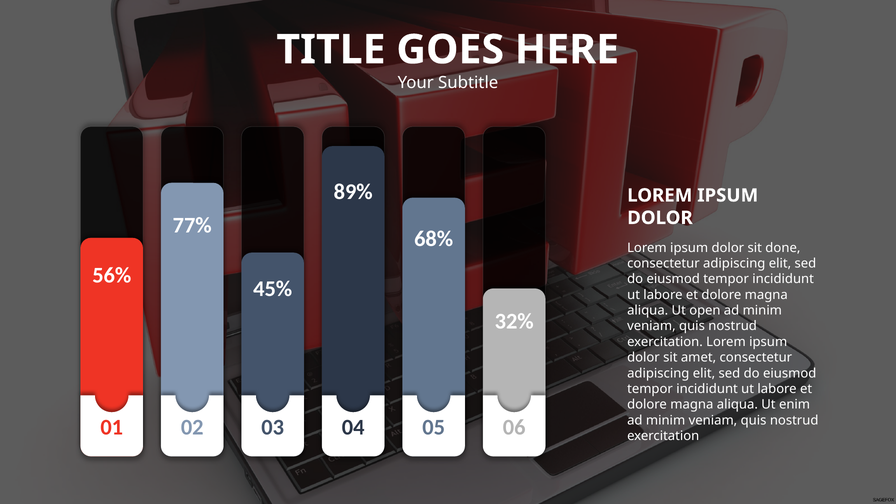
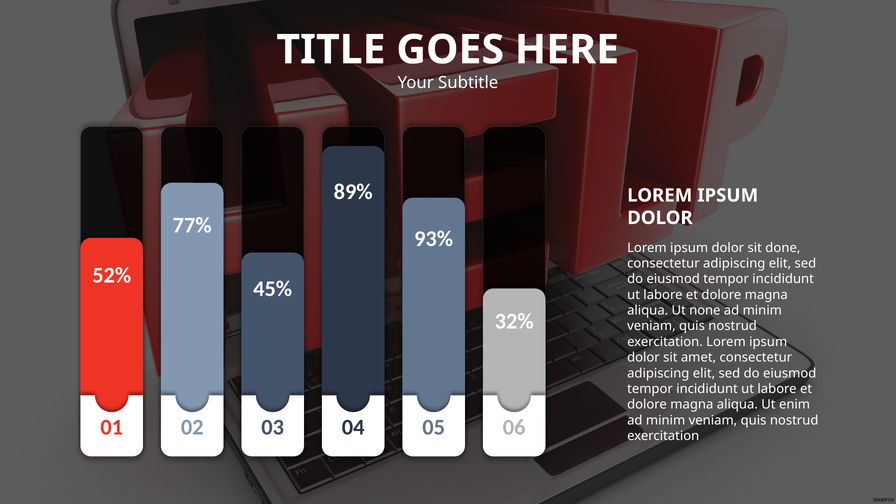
68%: 68% -> 93% (434, 239)
56%: 56% -> 52% (112, 275)
open: open -> none (705, 310)
